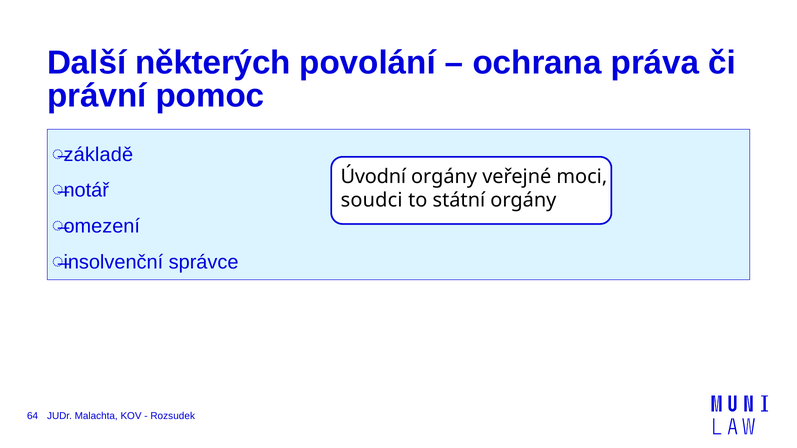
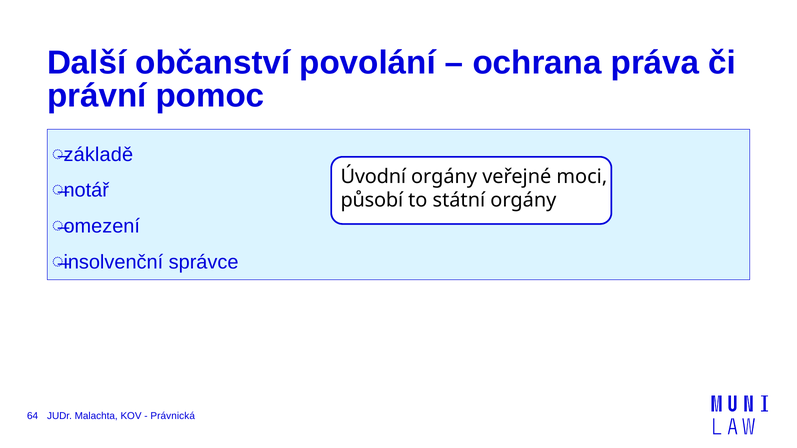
některých: některých -> občanství (213, 63)
soudci: soudci -> působí (372, 200)
Rozsudek: Rozsudek -> Právnická (173, 416)
